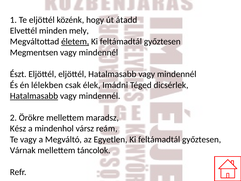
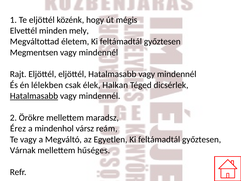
átadd: átadd -> mégis (127, 20)
életem underline: present -> none (75, 42)
Észt: Észt -> Rajt (18, 74)
Imádni: Imádni -> Halkan (115, 85)
Kész: Kész -> Érez (18, 128)
táncolok: táncolok -> hűséges (94, 150)
